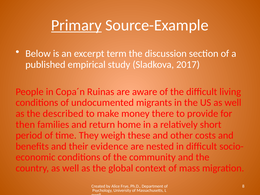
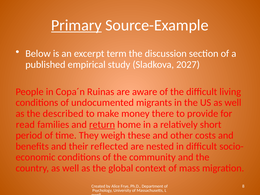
2017: 2017 -> 2027 (188, 64)
then: then -> read (25, 124)
return underline: none -> present (102, 124)
evidence: evidence -> reflected (109, 146)
